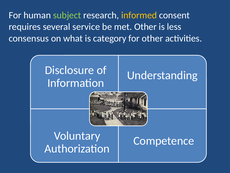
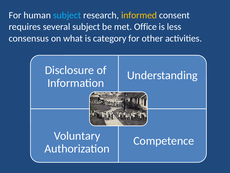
subject colour: light green -> light blue (67, 15)
several service: service -> subject (86, 27)
met Other: Other -> Office (146, 27)
